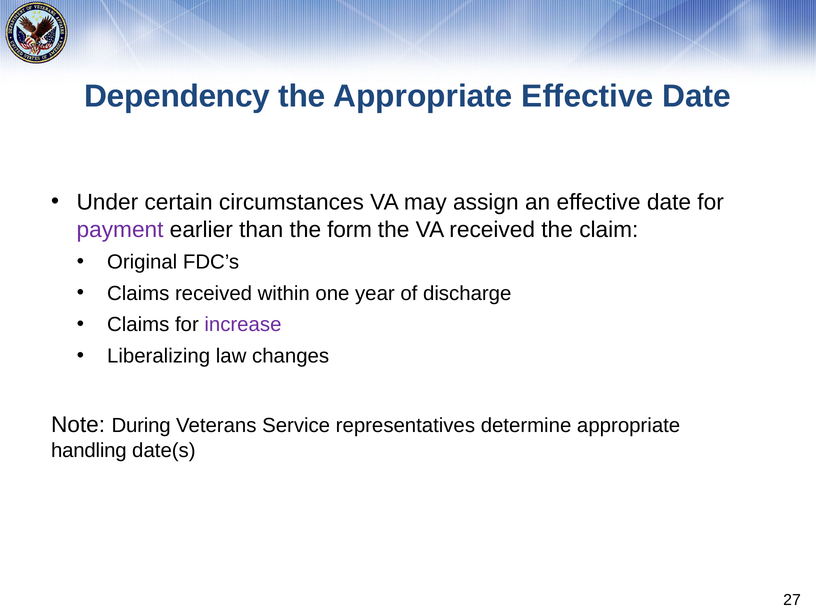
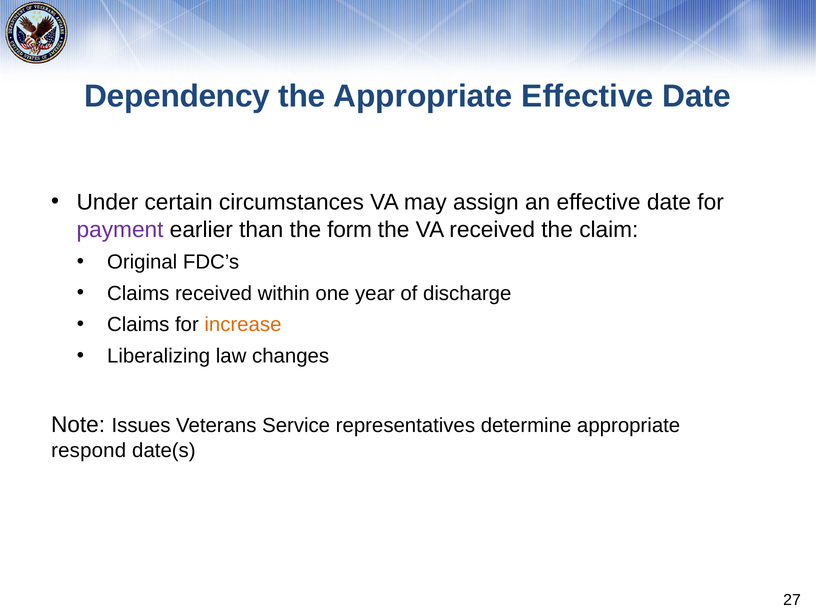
increase colour: purple -> orange (243, 325)
During: During -> Issues (141, 426)
handling: handling -> respond (89, 451)
